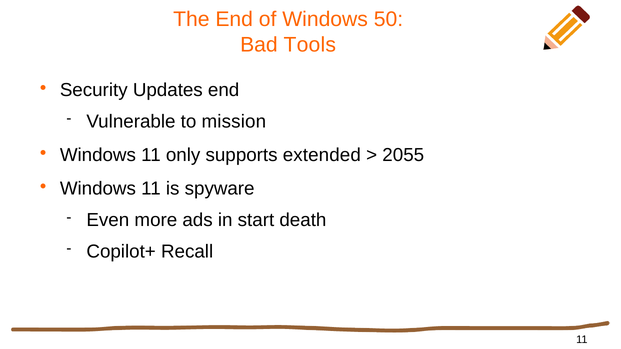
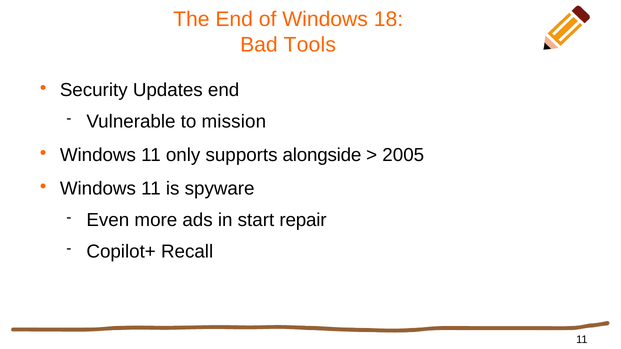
50: 50 -> 18 (388, 19)
extended: extended -> alongside (322, 155)
2055: 2055 -> 2005 (403, 155)
death: death -> repair (303, 220)
